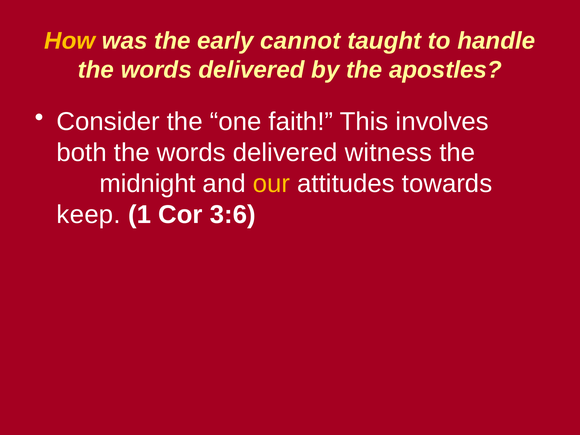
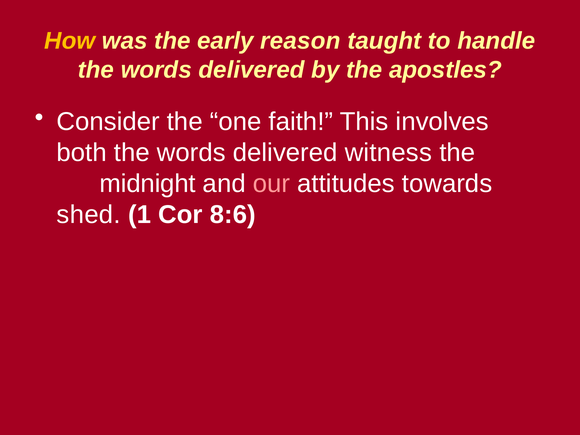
cannot: cannot -> reason (300, 41)
our colour: yellow -> pink (272, 184)
keep: keep -> shed (89, 214)
3:6: 3:6 -> 8:6 (233, 214)
